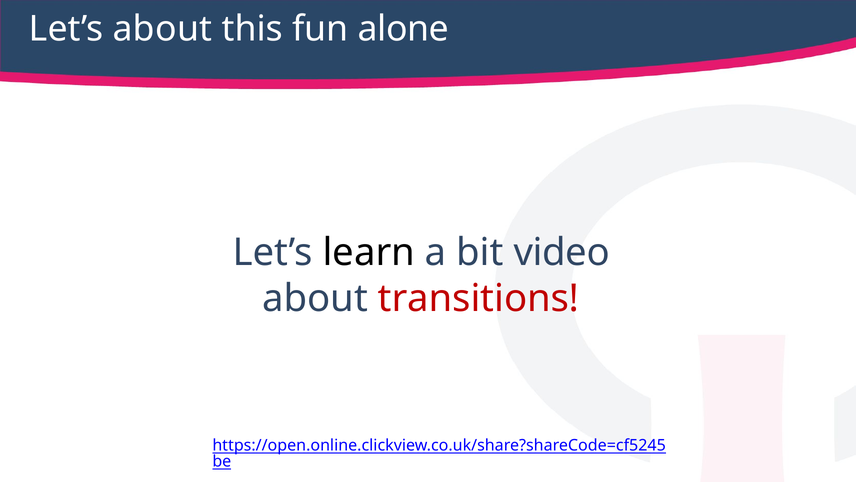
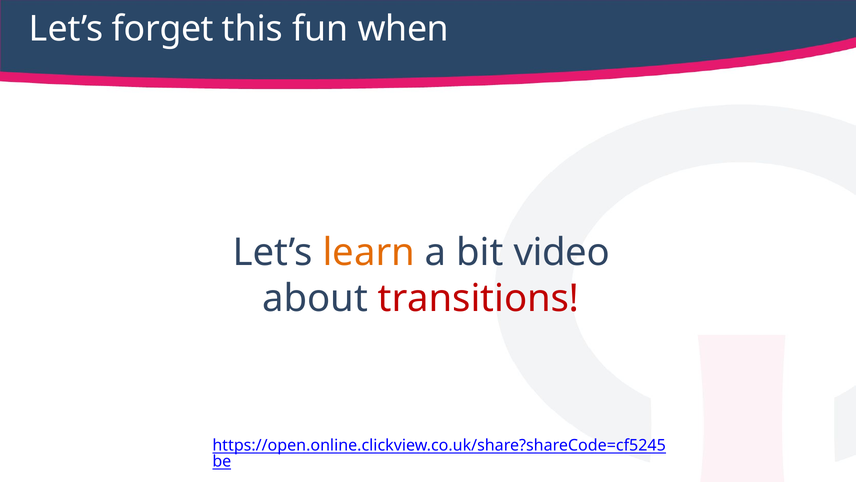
Let’s about: about -> forget (163, 29)
alone: alone -> when (403, 29)
learn colour: black -> orange (369, 252)
